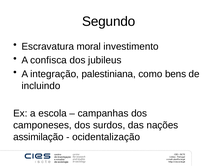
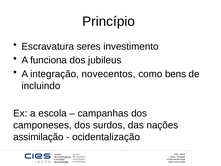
Segundo: Segundo -> Princípio (109, 21)
moral: moral -> seres (89, 46)
confisca: confisca -> funciona (49, 60)
palestiniana: palestiniana -> novecentos (109, 74)
